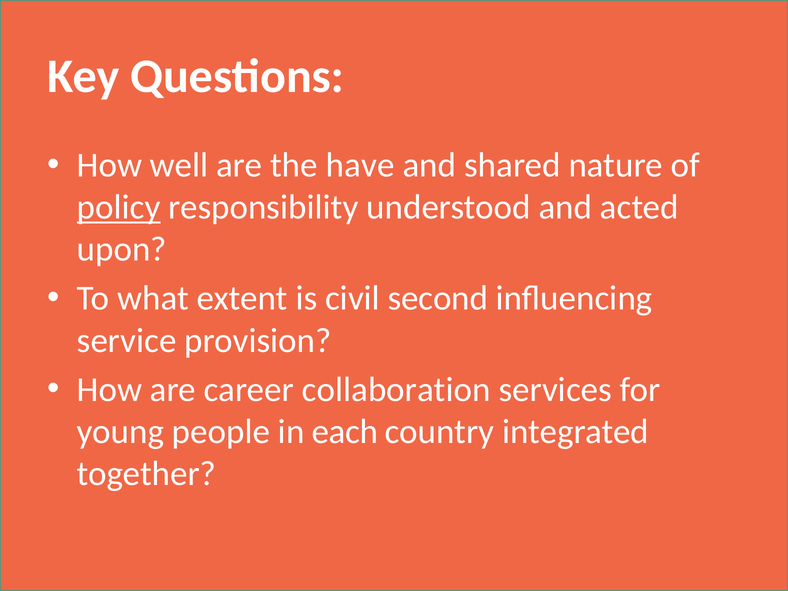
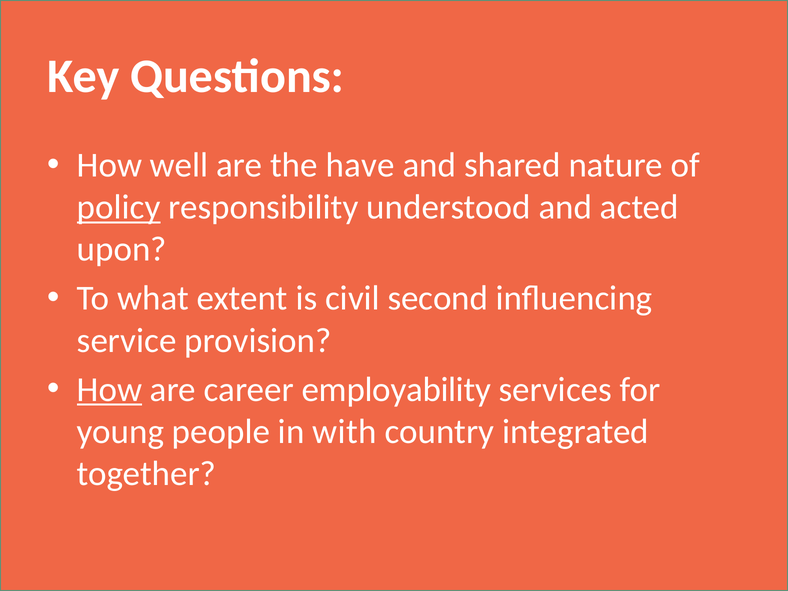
How underline: none -> present (109, 390)
collaboration: collaboration -> employability (396, 390)
each: each -> with (344, 432)
